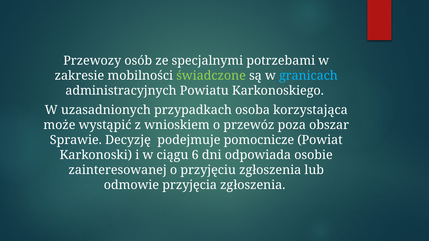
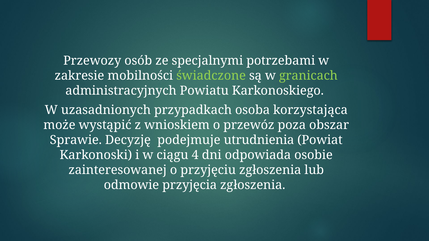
granicach colour: light blue -> light green (308, 76)
pomocnicze: pomocnicze -> utrudnienia (259, 140)
6: 6 -> 4 (195, 155)
